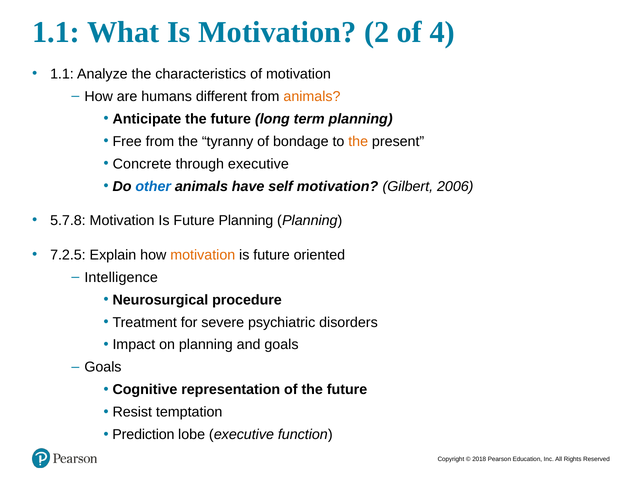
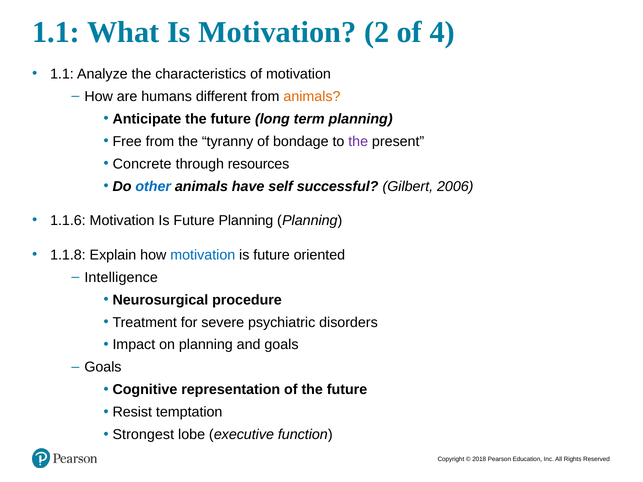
the colour: orange -> purple (358, 141)
through executive: executive -> resources (259, 164)
self motivation: motivation -> successful (338, 186)
5.7.8: 5.7.8 -> 1.1.6 (68, 221)
7.2.5: 7.2.5 -> 1.1.8 (68, 255)
motivation colour: orange -> blue (203, 255)
Prediction: Prediction -> Strongest (143, 435)
